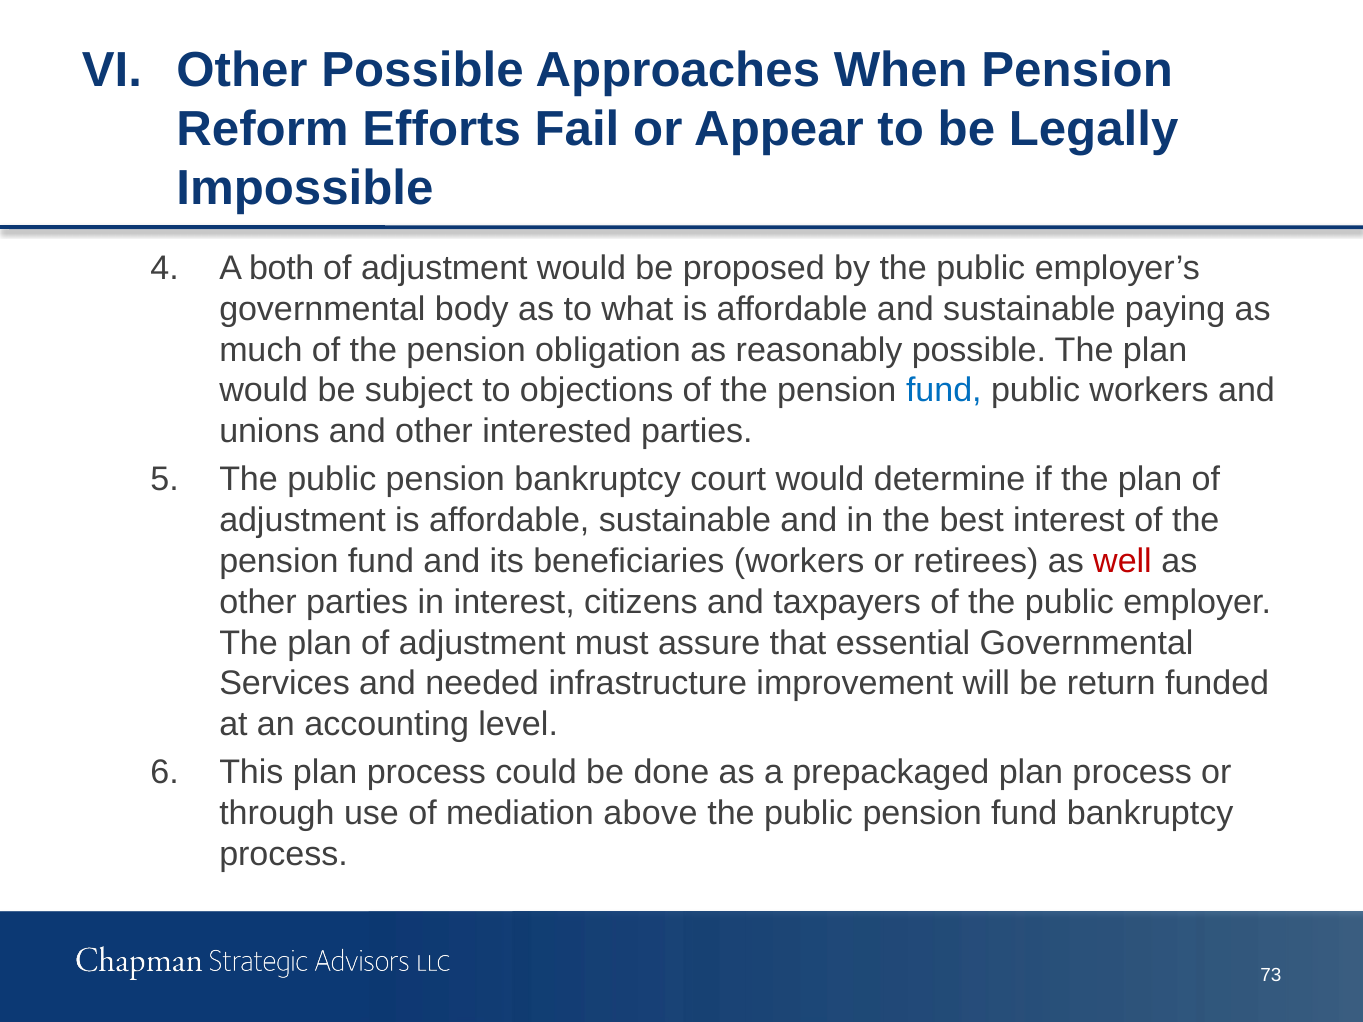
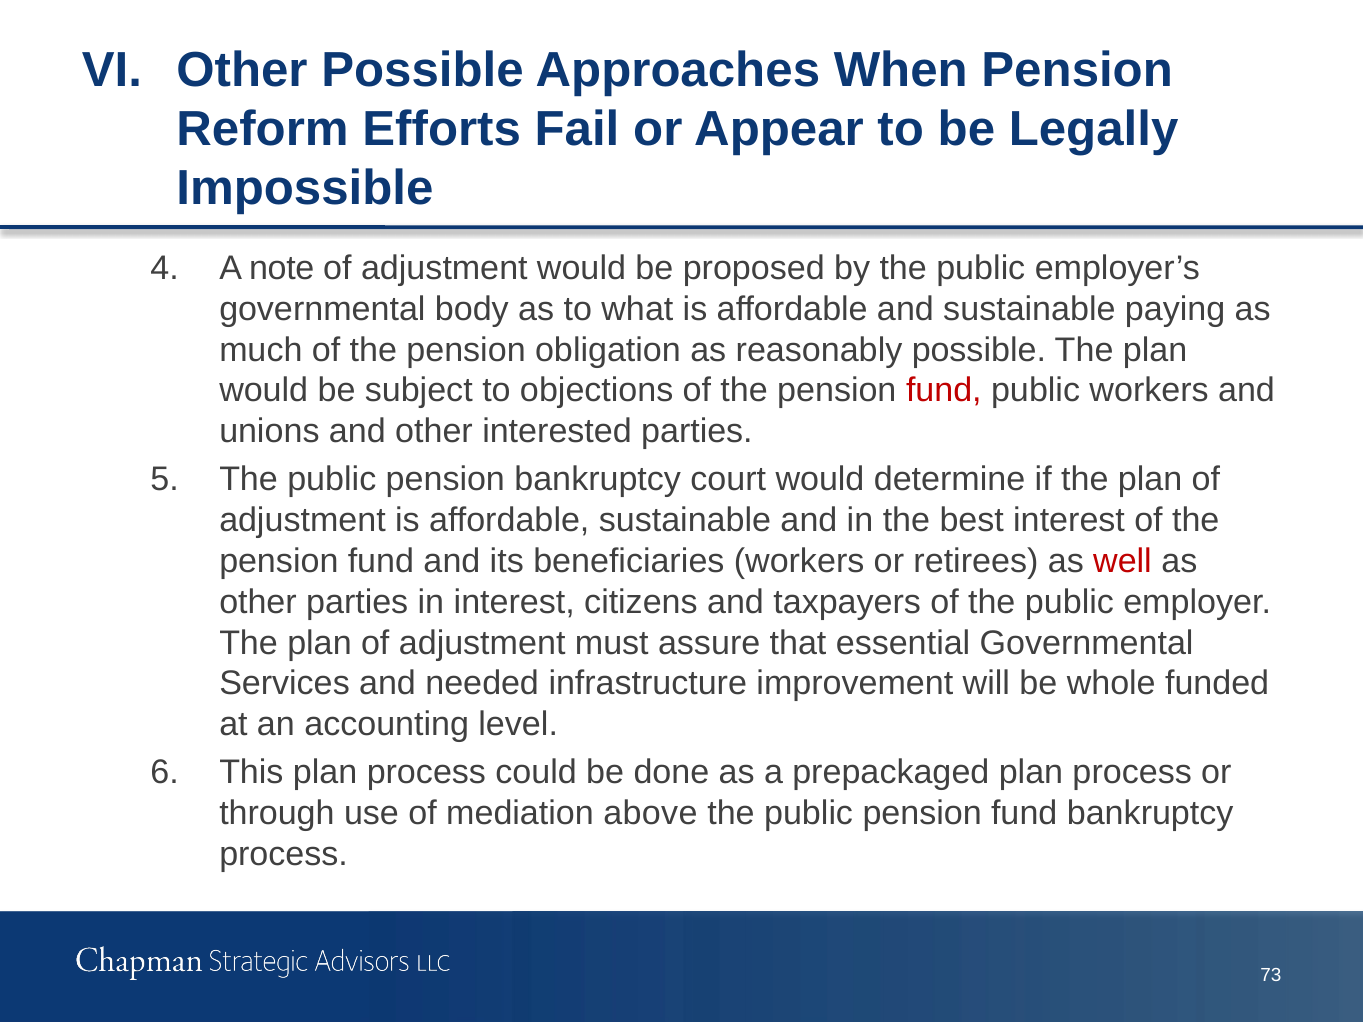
both: both -> note (282, 268)
fund colour: blue -> red (944, 391)
return: return -> whole (1111, 684)
